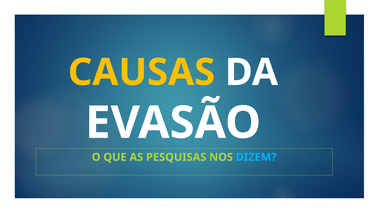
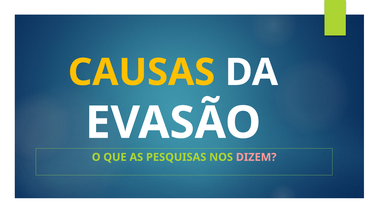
DIZEM colour: light blue -> pink (256, 157)
